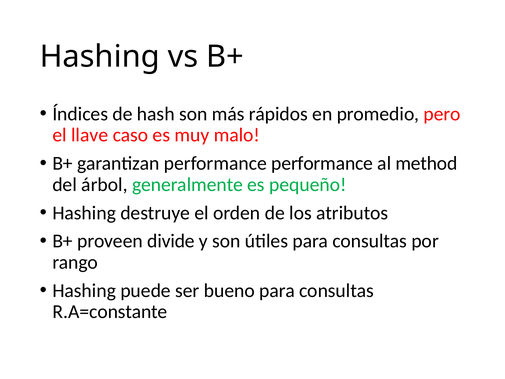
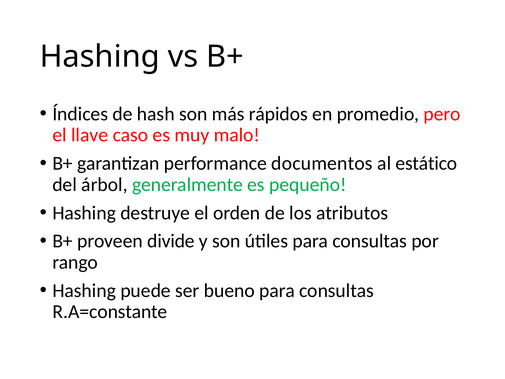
performance performance: performance -> documentos (322, 163)
method: method -> estático (426, 163)
